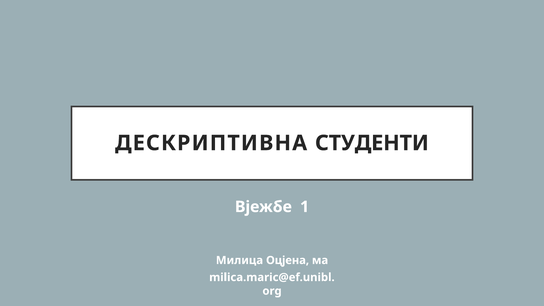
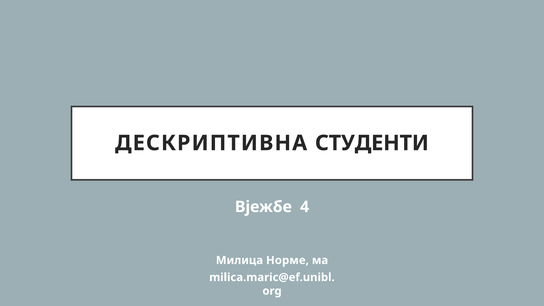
1: 1 -> 4 (305, 207)
Оцјена: Оцјена -> Норме (287, 260)
